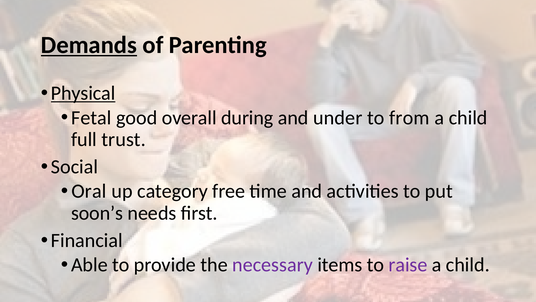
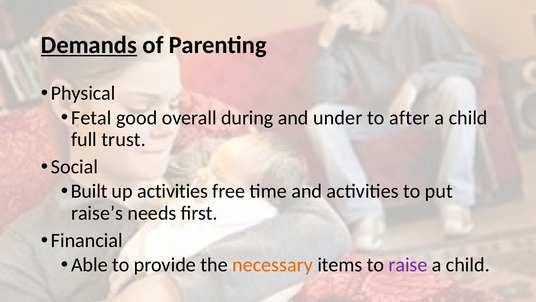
Physical underline: present -> none (83, 93)
from: from -> after (409, 117)
Oral: Oral -> Built (89, 191)
up category: category -> activities (173, 191)
soon’s: soon’s -> raise’s (97, 213)
necessary colour: purple -> orange (273, 265)
